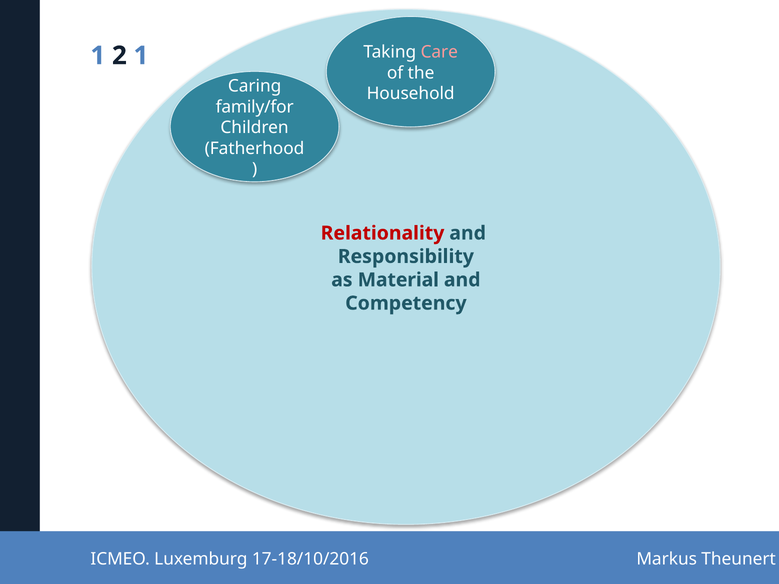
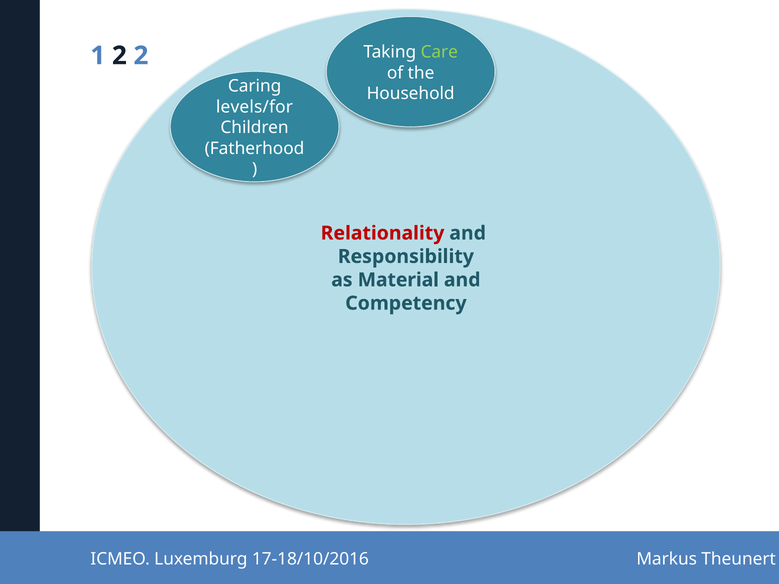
Care colour: pink -> light green (439, 52)
2 1: 1 -> 2 (141, 56)
family/for: family/for -> levels/for (254, 107)
